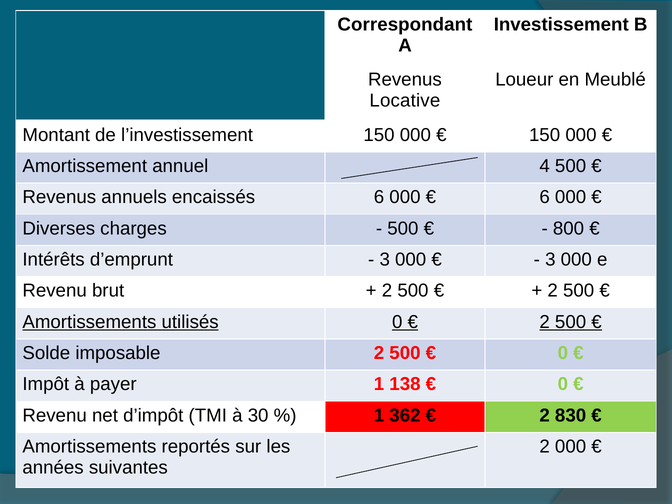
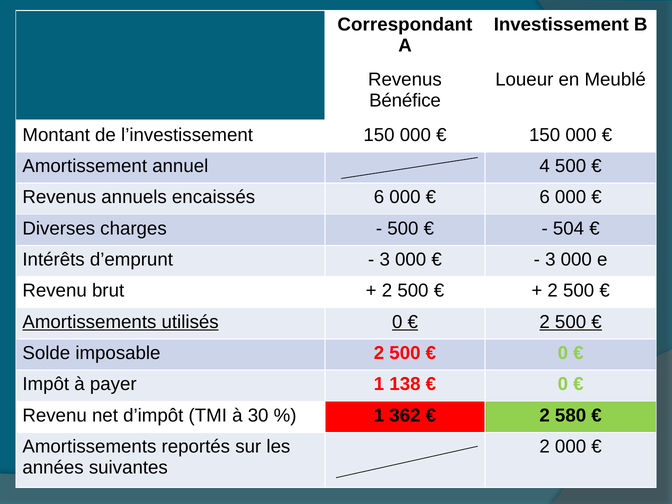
Locative: Locative -> Bénéfice (405, 101)
800: 800 -> 504 (569, 228)
830: 830 -> 580 (571, 415)
